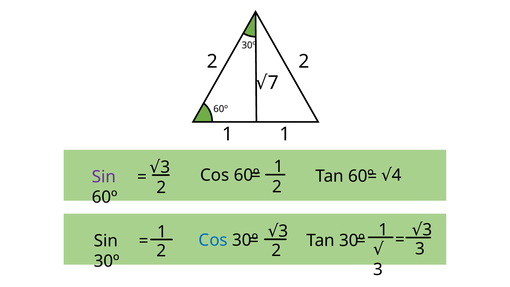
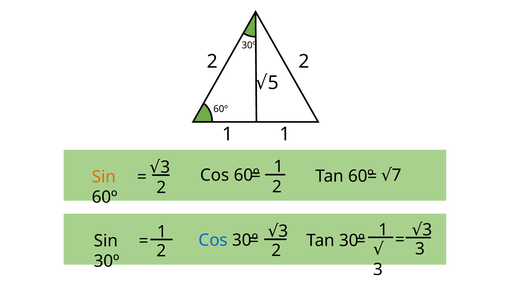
7: 7 -> 5 (273, 83)
4: 4 -> 7 (397, 175)
Sin colour: purple -> orange (104, 177)
